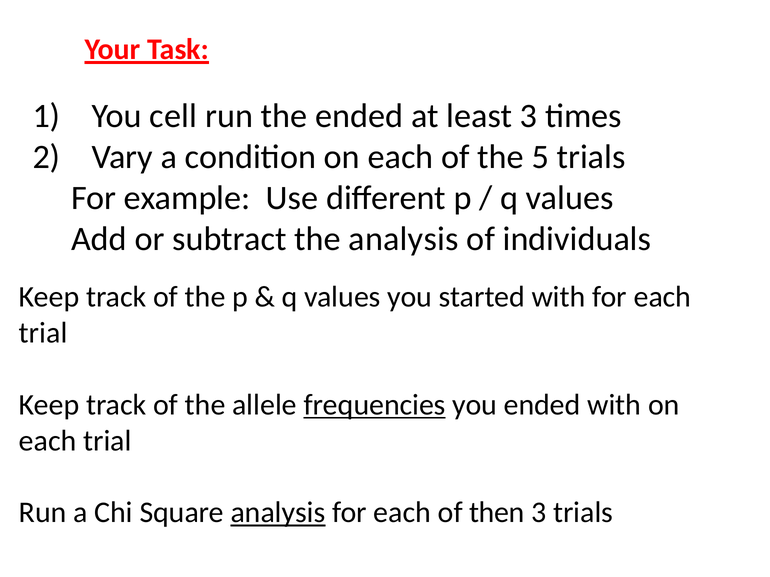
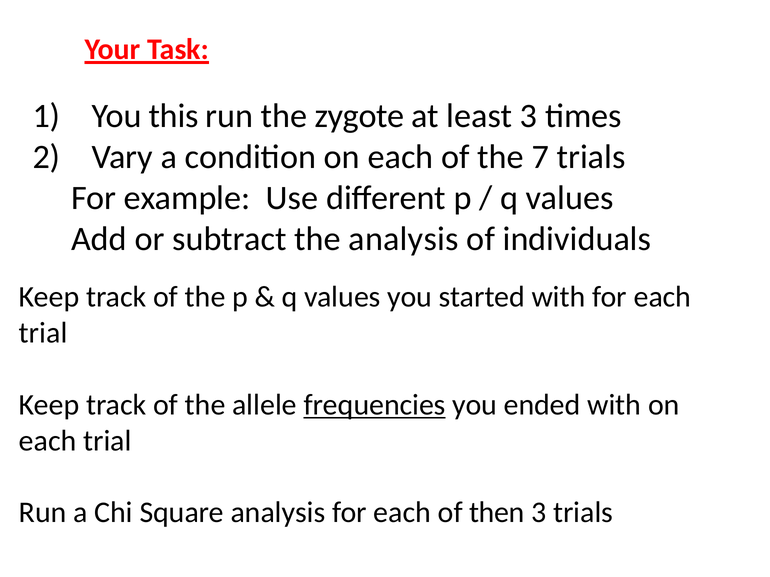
cell: cell -> this (174, 116)
the ended: ended -> zygote (359, 116)
5: 5 -> 7 (540, 157)
analysis underline: present -> none (278, 513)
